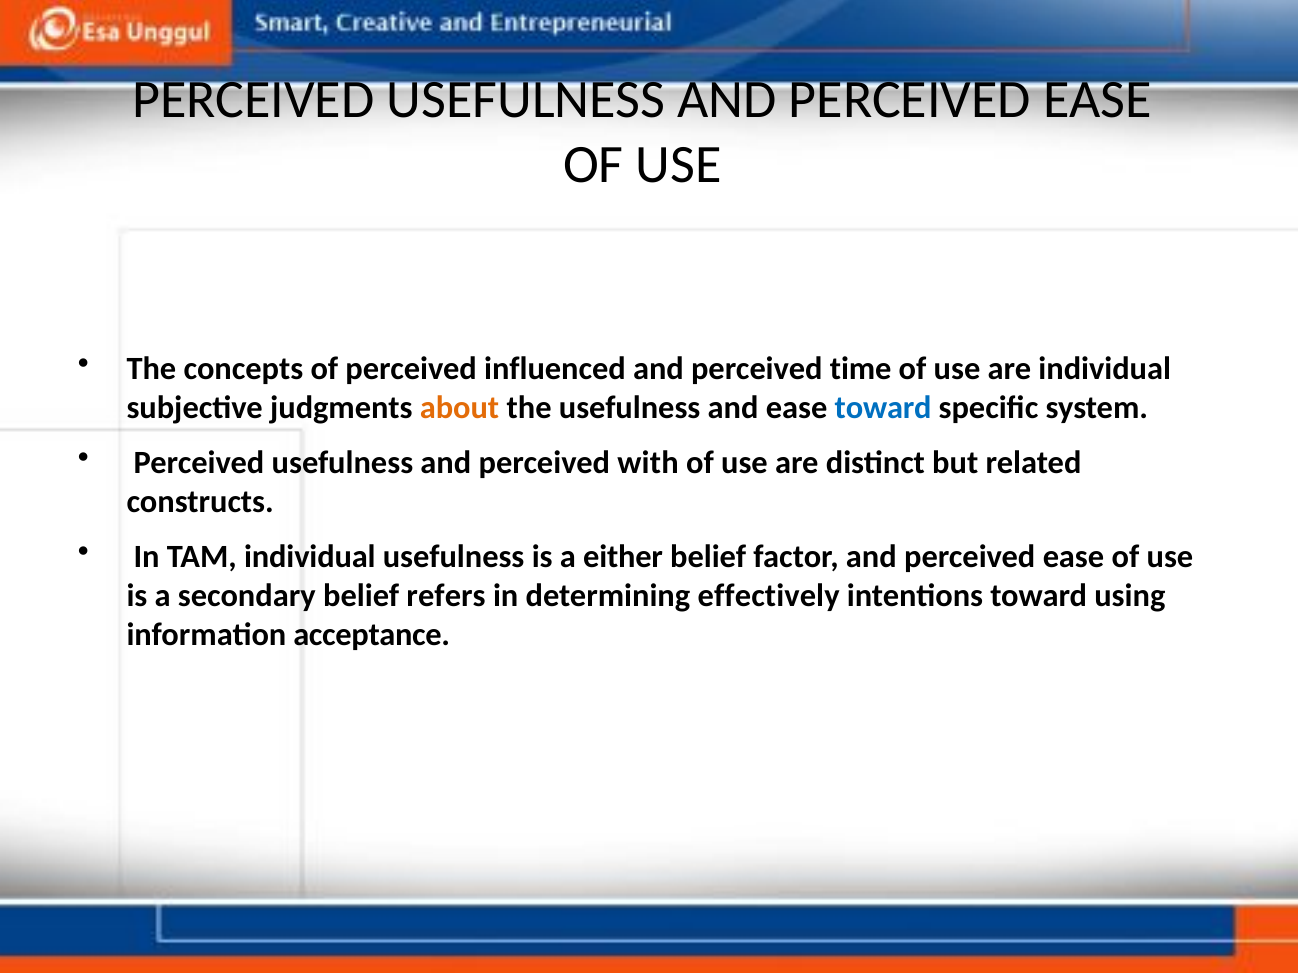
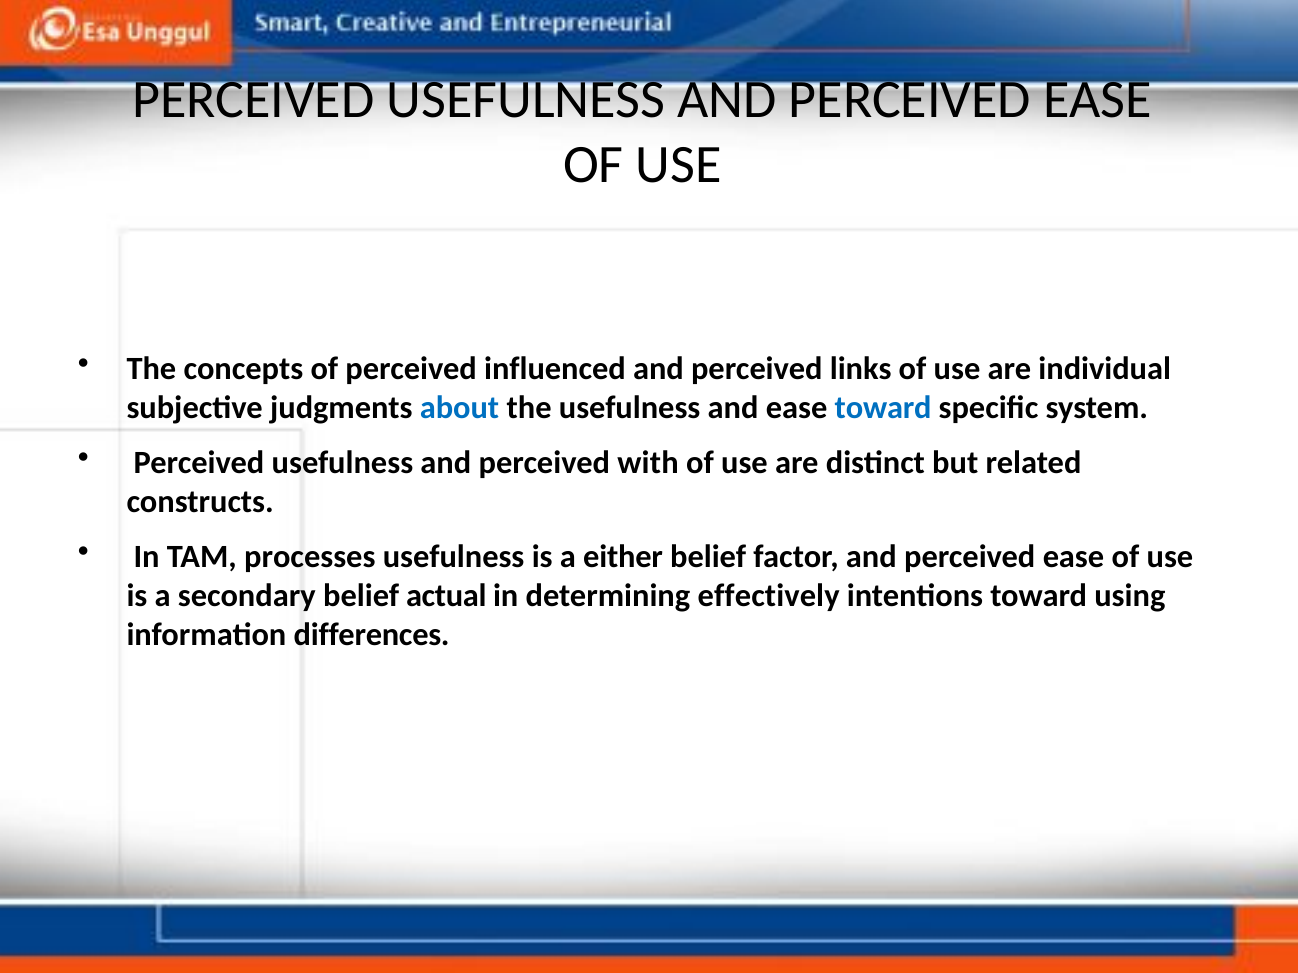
time: time -> links (861, 369)
about colour: orange -> blue (460, 408)
TAM individual: individual -> processes (310, 557)
refers: refers -> actual (446, 596)
acceptance: acceptance -> differences (372, 635)
